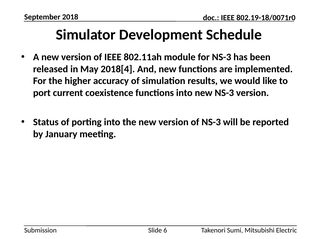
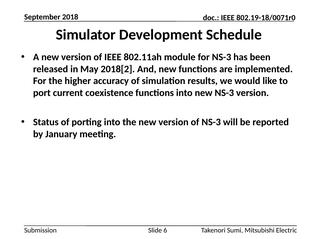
2018[4: 2018[4 -> 2018[2 (118, 69)
